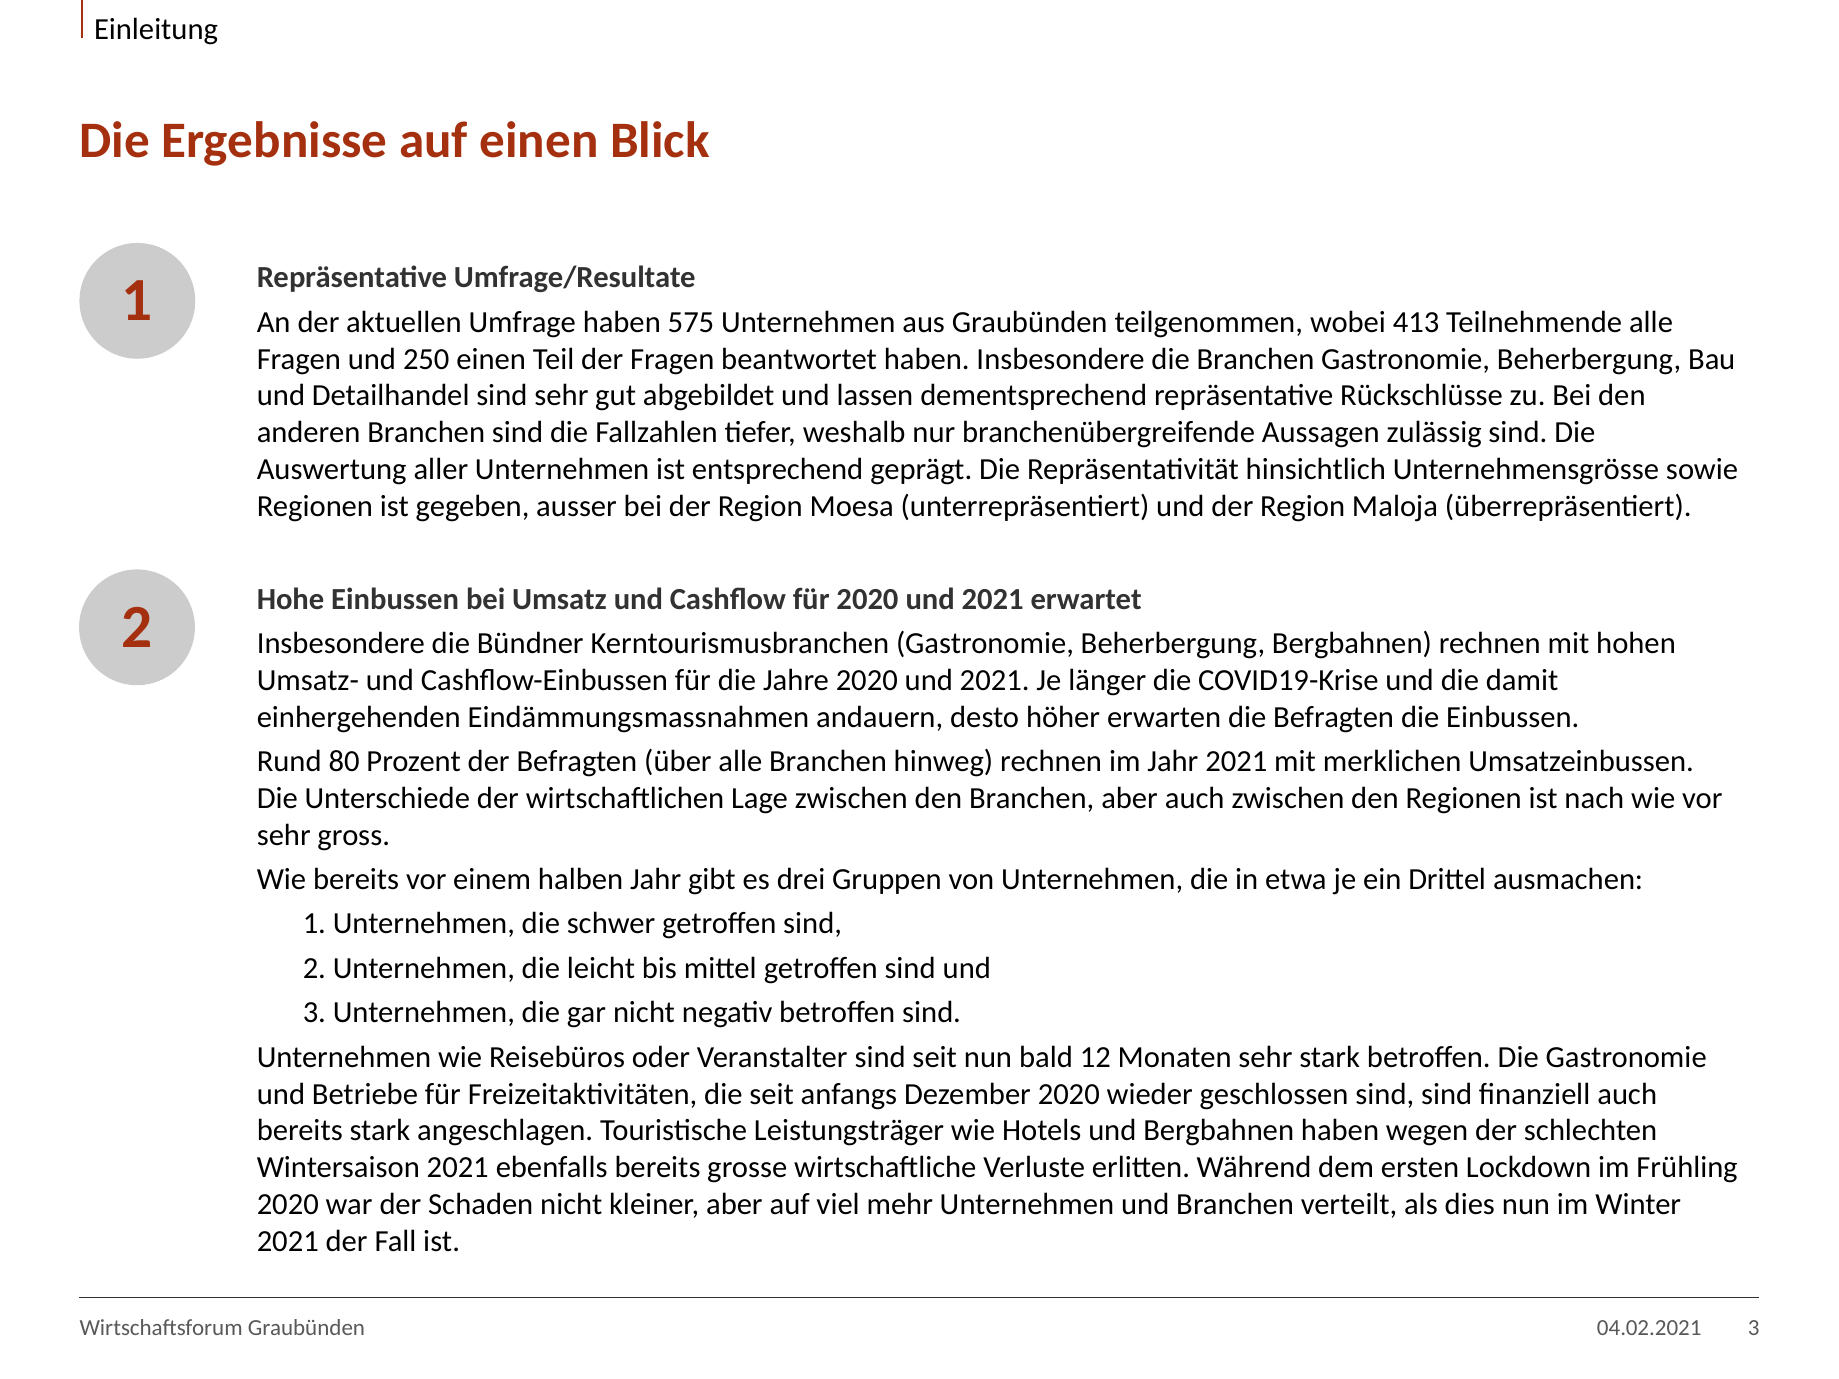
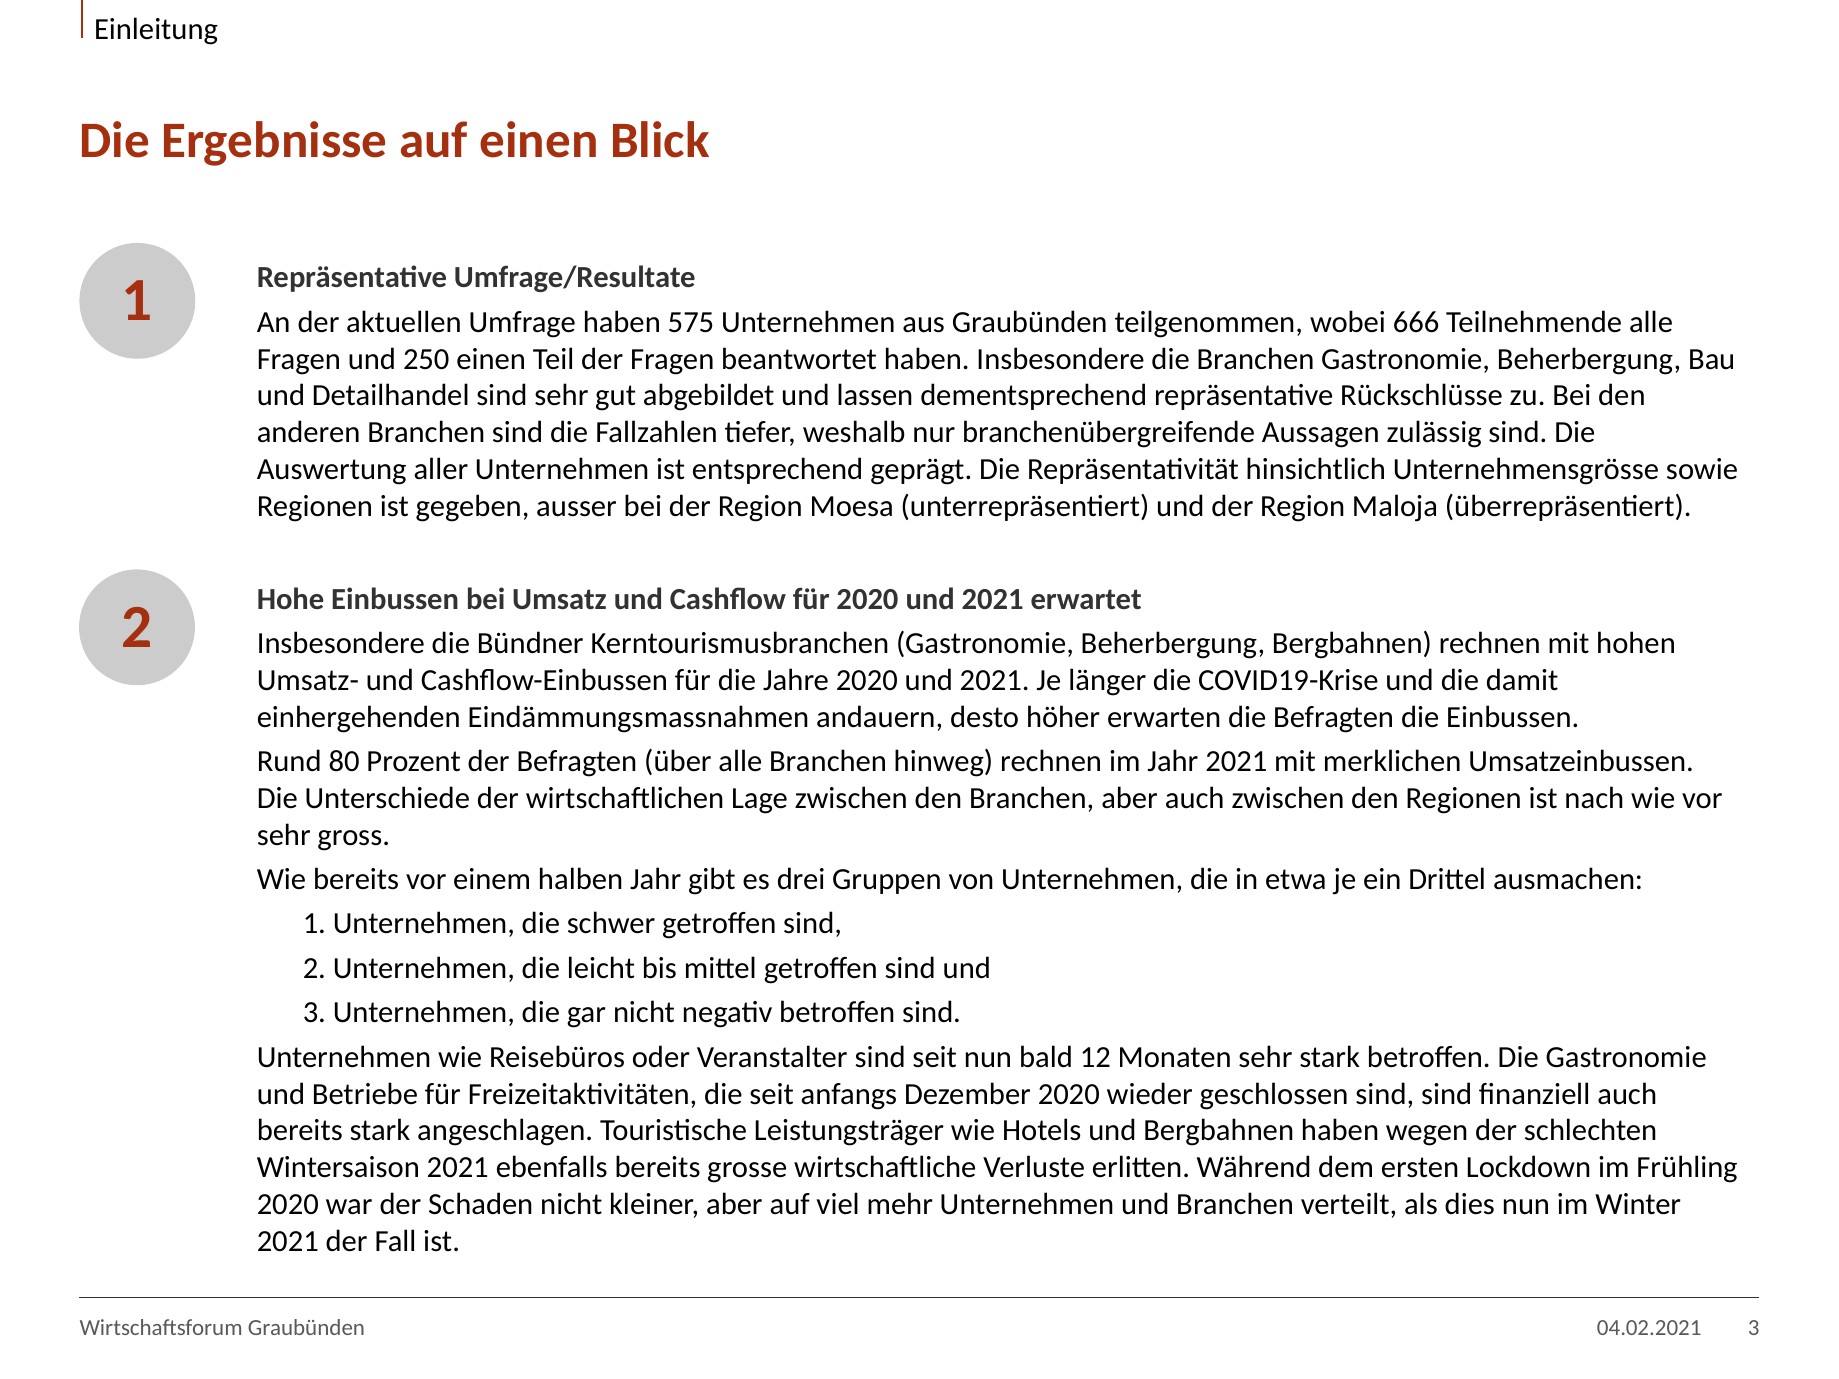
413: 413 -> 666 (1416, 322)
